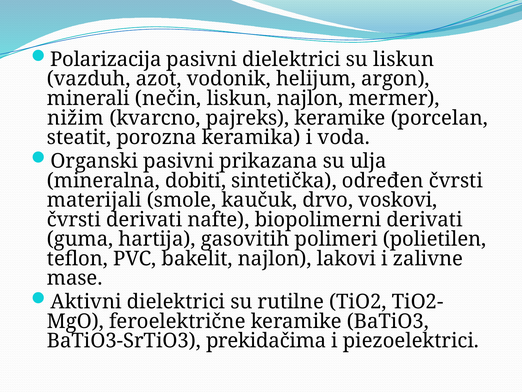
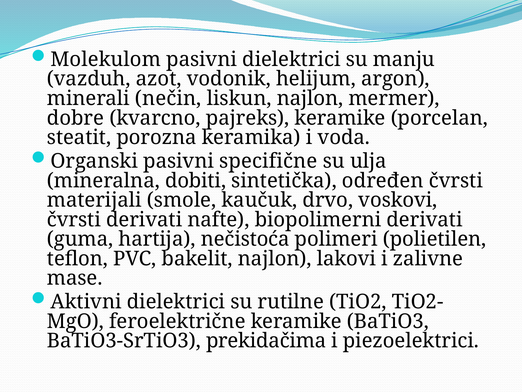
Polarizacija: Polarizacija -> Molekulom (106, 59)
su liskun: liskun -> manju (404, 59)
nižim: nižim -> dobre (75, 118)
prikazana: prikazana -> specifične (268, 161)
gasovitih: gasovitih -> nečistoća (245, 239)
